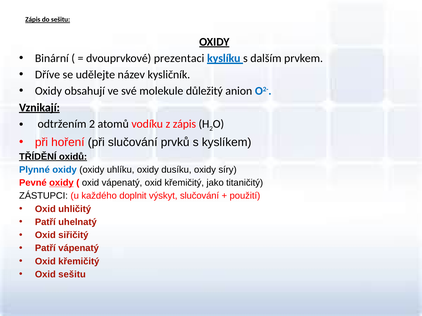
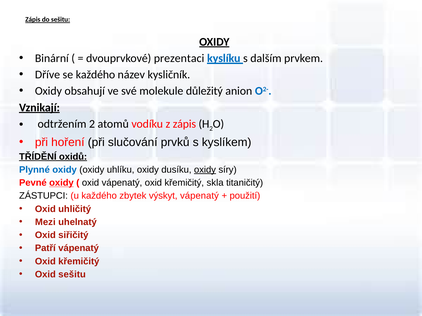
se udělejte: udělejte -> každého (95, 75)
oxidy underline: none -> present (205, 170)
jako: jako -> skla (215, 183)
doplnit: doplnit -> zbytek (133, 196)
výskyt slučování: slučování -> vápenatý (199, 196)
Patří: Patří -> Mezi (45, 222)
